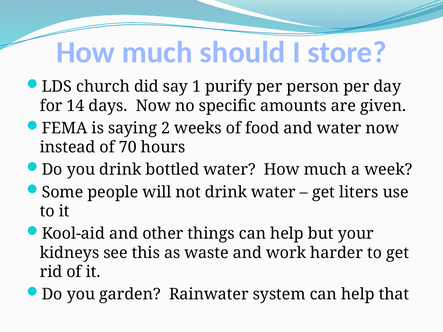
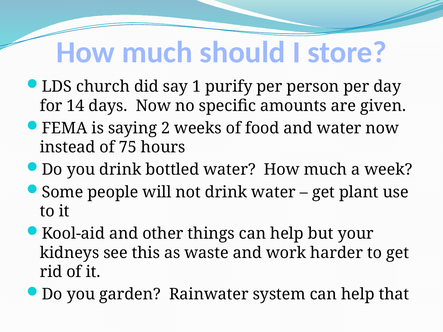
70: 70 -> 75 (128, 147)
liters: liters -> plant (359, 192)
